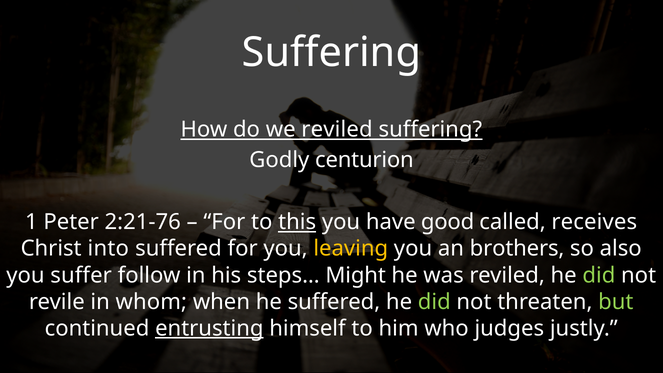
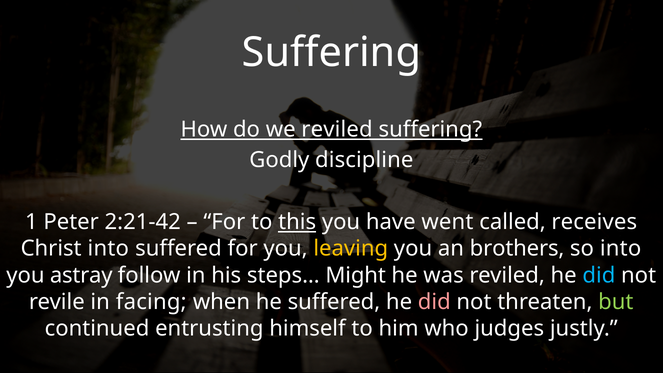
centurion: centurion -> discipline (364, 160)
2:21-76: 2:21-76 -> 2:21-42 (143, 222)
good: good -> went (447, 222)
so also: also -> into (621, 249)
suffer: suffer -> astray (81, 275)
did colour: light green -> light blue (599, 275)
whom: whom -> facing (151, 302)
did colour: light green -> pink (434, 302)
entrusting underline: present -> none (209, 328)
